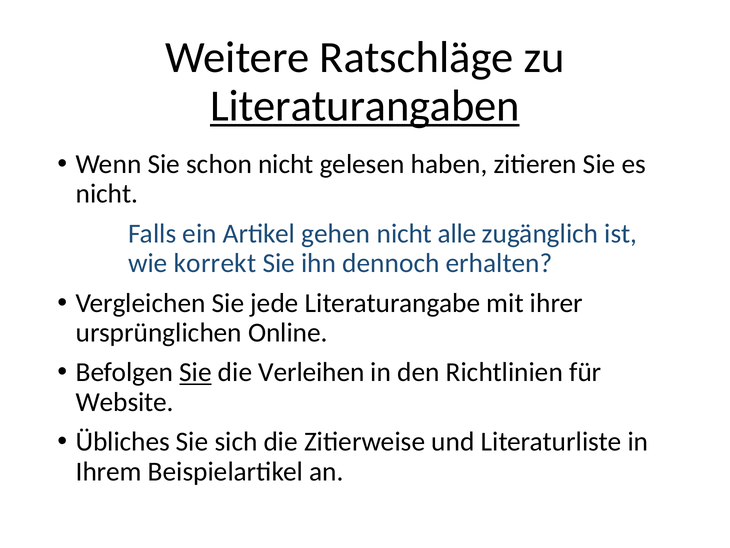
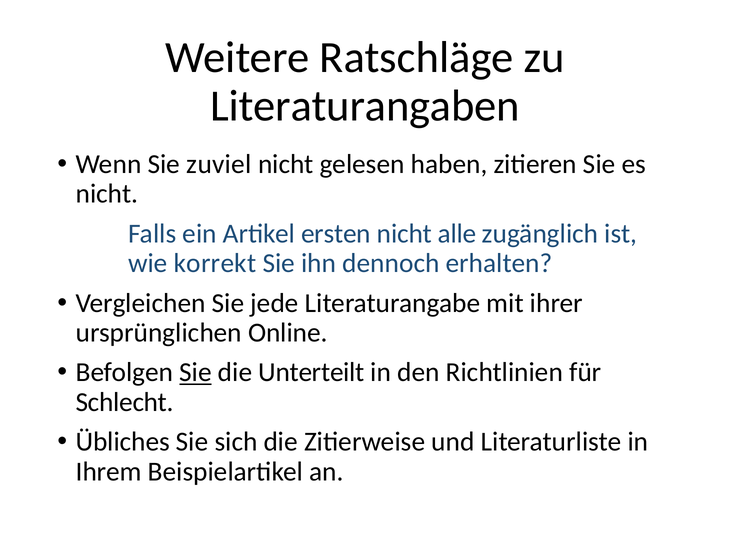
Literaturangaben underline: present -> none (365, 106)
schon: schon -> zuviel (219, 164)
gehen: gehen -> ersten (336, 233)
Verleihen: Verleihen -> Unterteilt (311, 372)
Website: Website -> Schlecht (125, 402)
